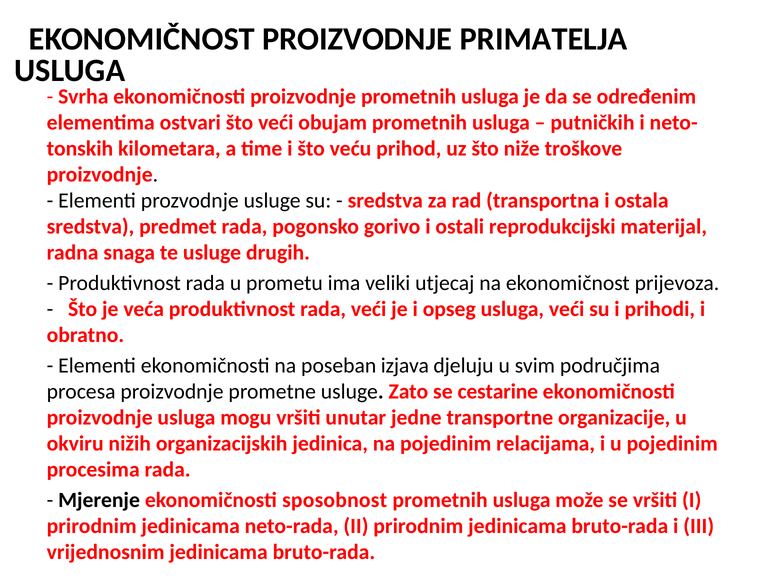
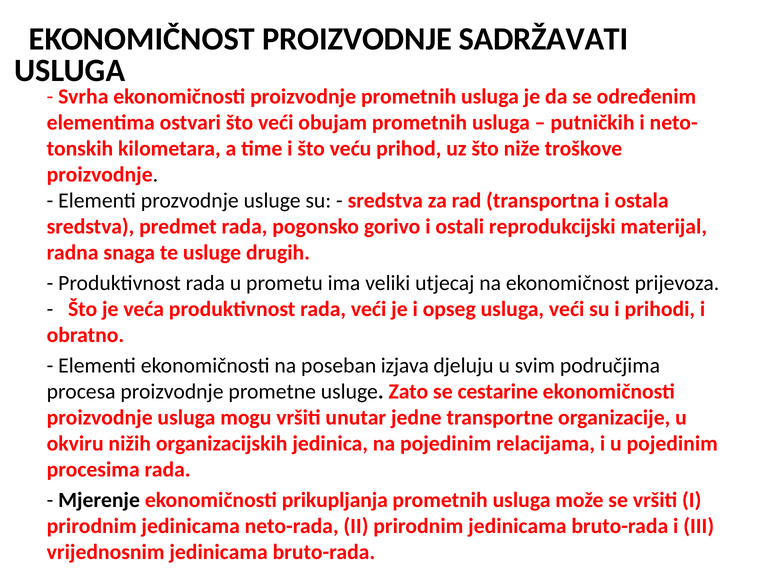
PRIMATELJA: PRIMATELJA -> SADRŽAVATI (544, 39)
sposobnost: sposobnost -> prikupljanja (335, 499)
